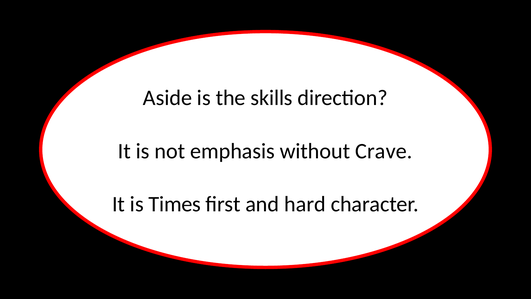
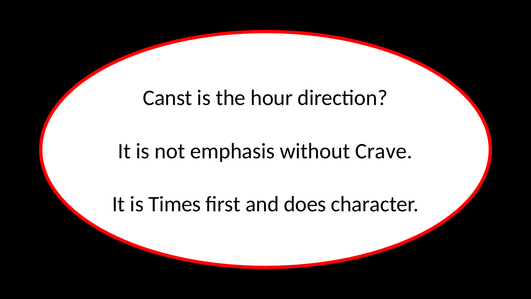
Aside: Aside -> Canst (168, 98)
skills: skills -> hour (272, 98)
hard: hard -> does (305, 204)
